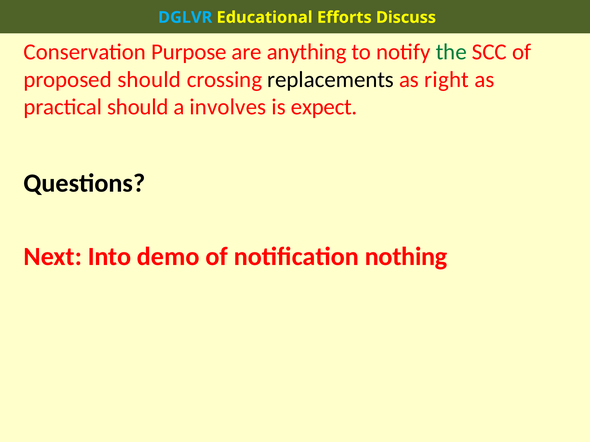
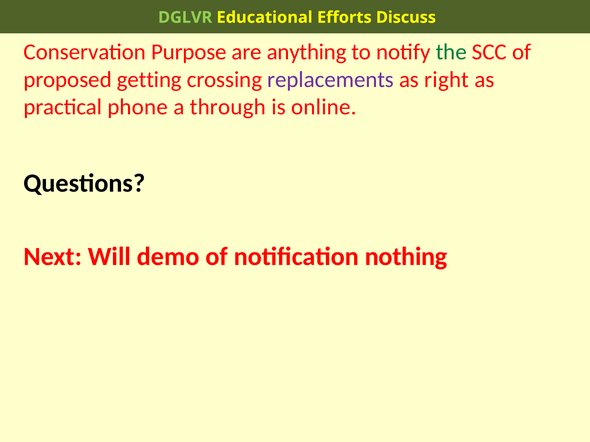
DGLVR colour: light blue -> light green (185, 17)
proposed should: should -> getting (149, 80)
replacements colour: black -> purple (331, 80)
practical should: should -> phone (138, 107)
involves: involves -> through (228, 107)
expect: expect -> online (324, 107)
Into: Into -> Will (109, 257)
